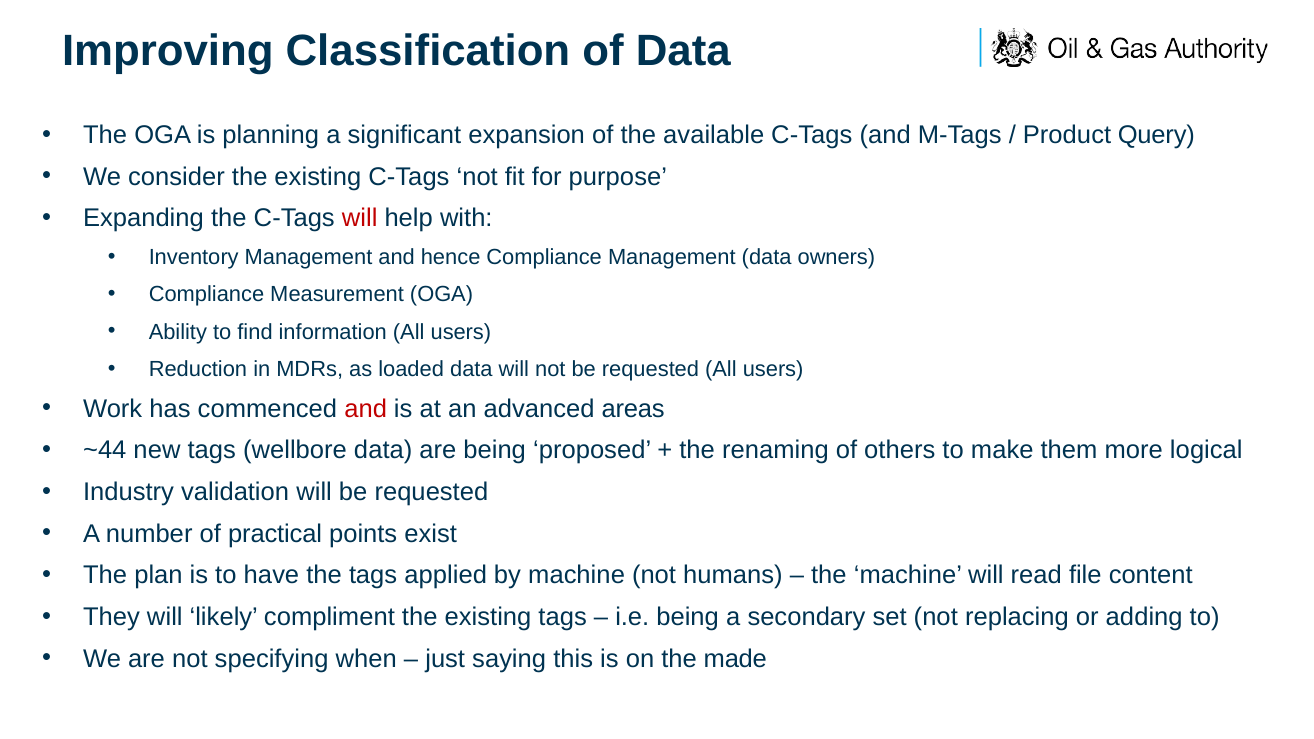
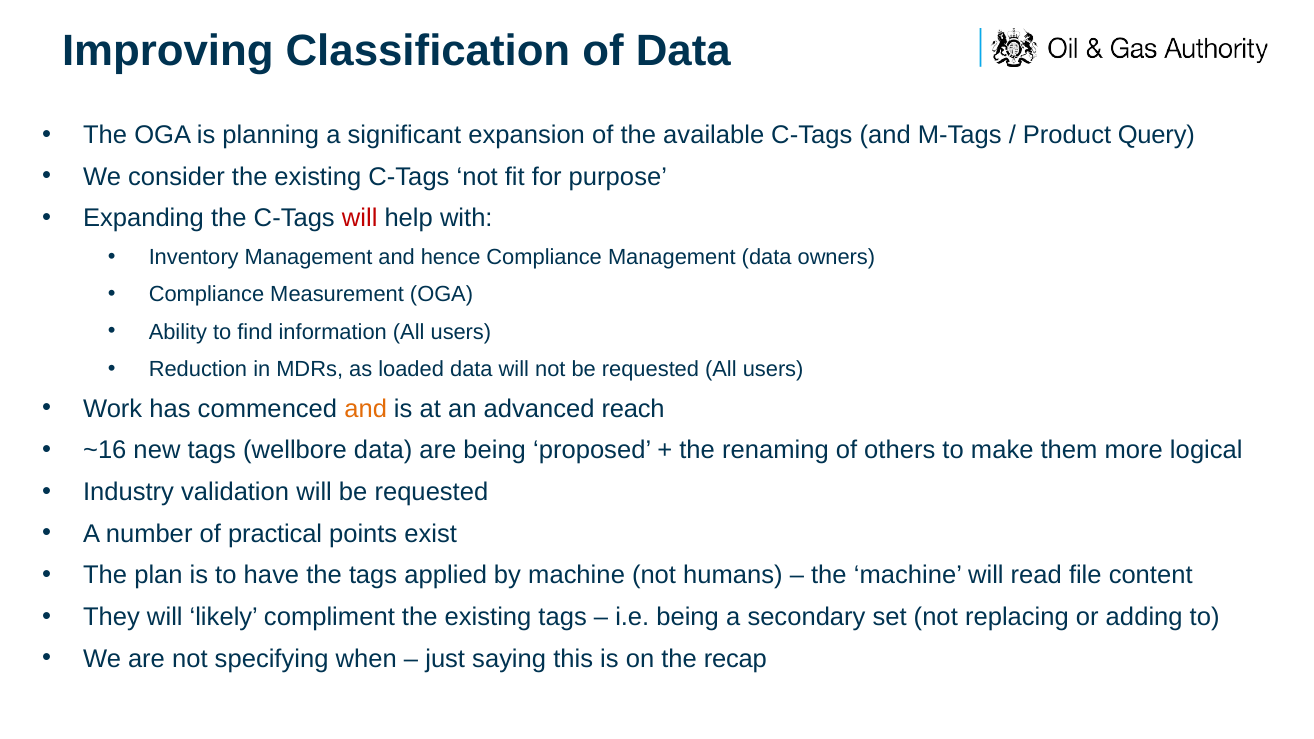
and colour: red -> orange (366, 409)
areas: areas -> reach (633, 409)
~44: ~44 -> ~16 (105, 451)
made: made -> recap (735, 659)
